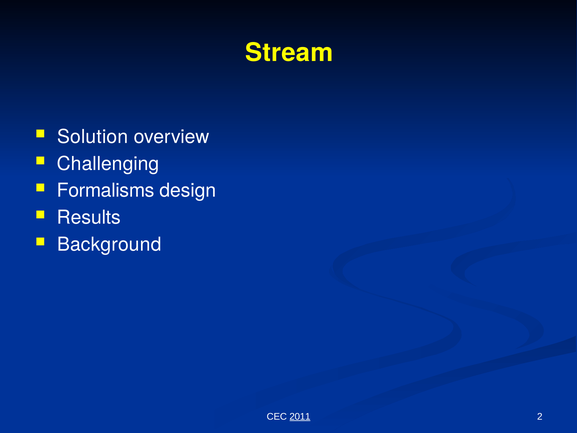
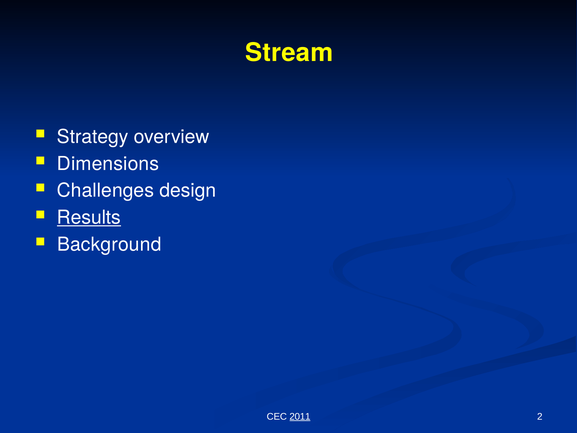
Solution: Solution -> Strategy (93, 137)
Challenging: Challenging -> Dimensions (108, 164)
Formalisms: Formalisms -> Challenges (106, 191)
Results underline: none -> present (89, 217)
